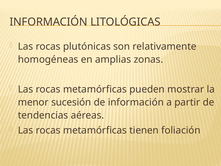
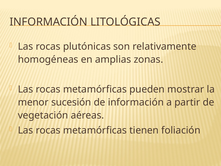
tendencias: tendencias -> vegetación (43, 115)
